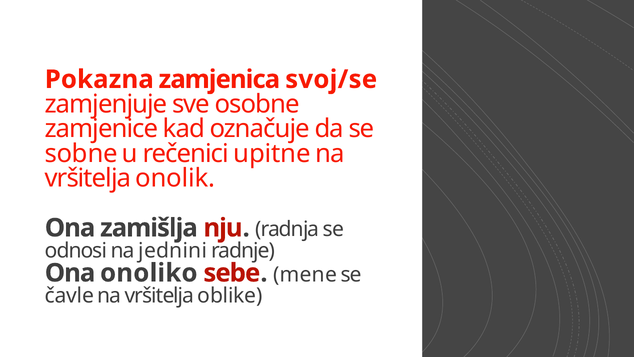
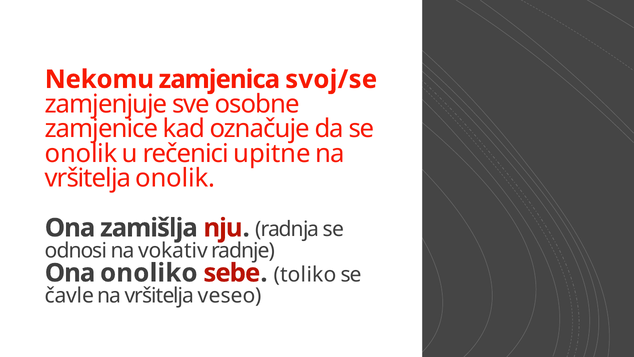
Pokazna: Pokazna -> Nekomu (99, 79)
sobne: sobne -> onolik (81, 154)
jednini: jednini -> vokativ (173, 250)
mene: mene -> toliko (305, 274)
oblike: oblike -> veseo (230, 295)
